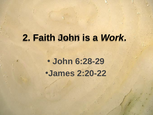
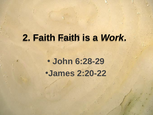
Faith John: John -> Faith (69, 38)
